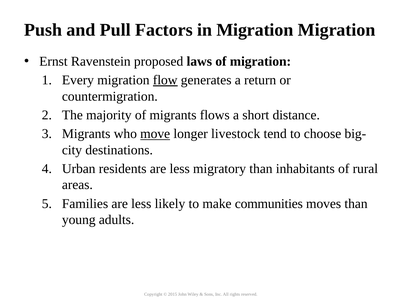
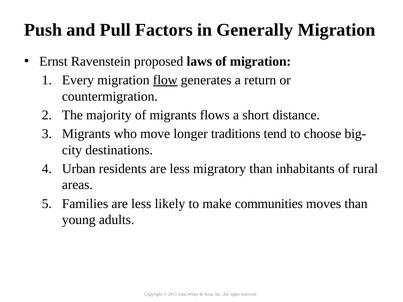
in Migration: Migration -> Generally (255, 30)
move underline: present -> none (155, 134)
livestock: livestock -> traditions (236, 134)
